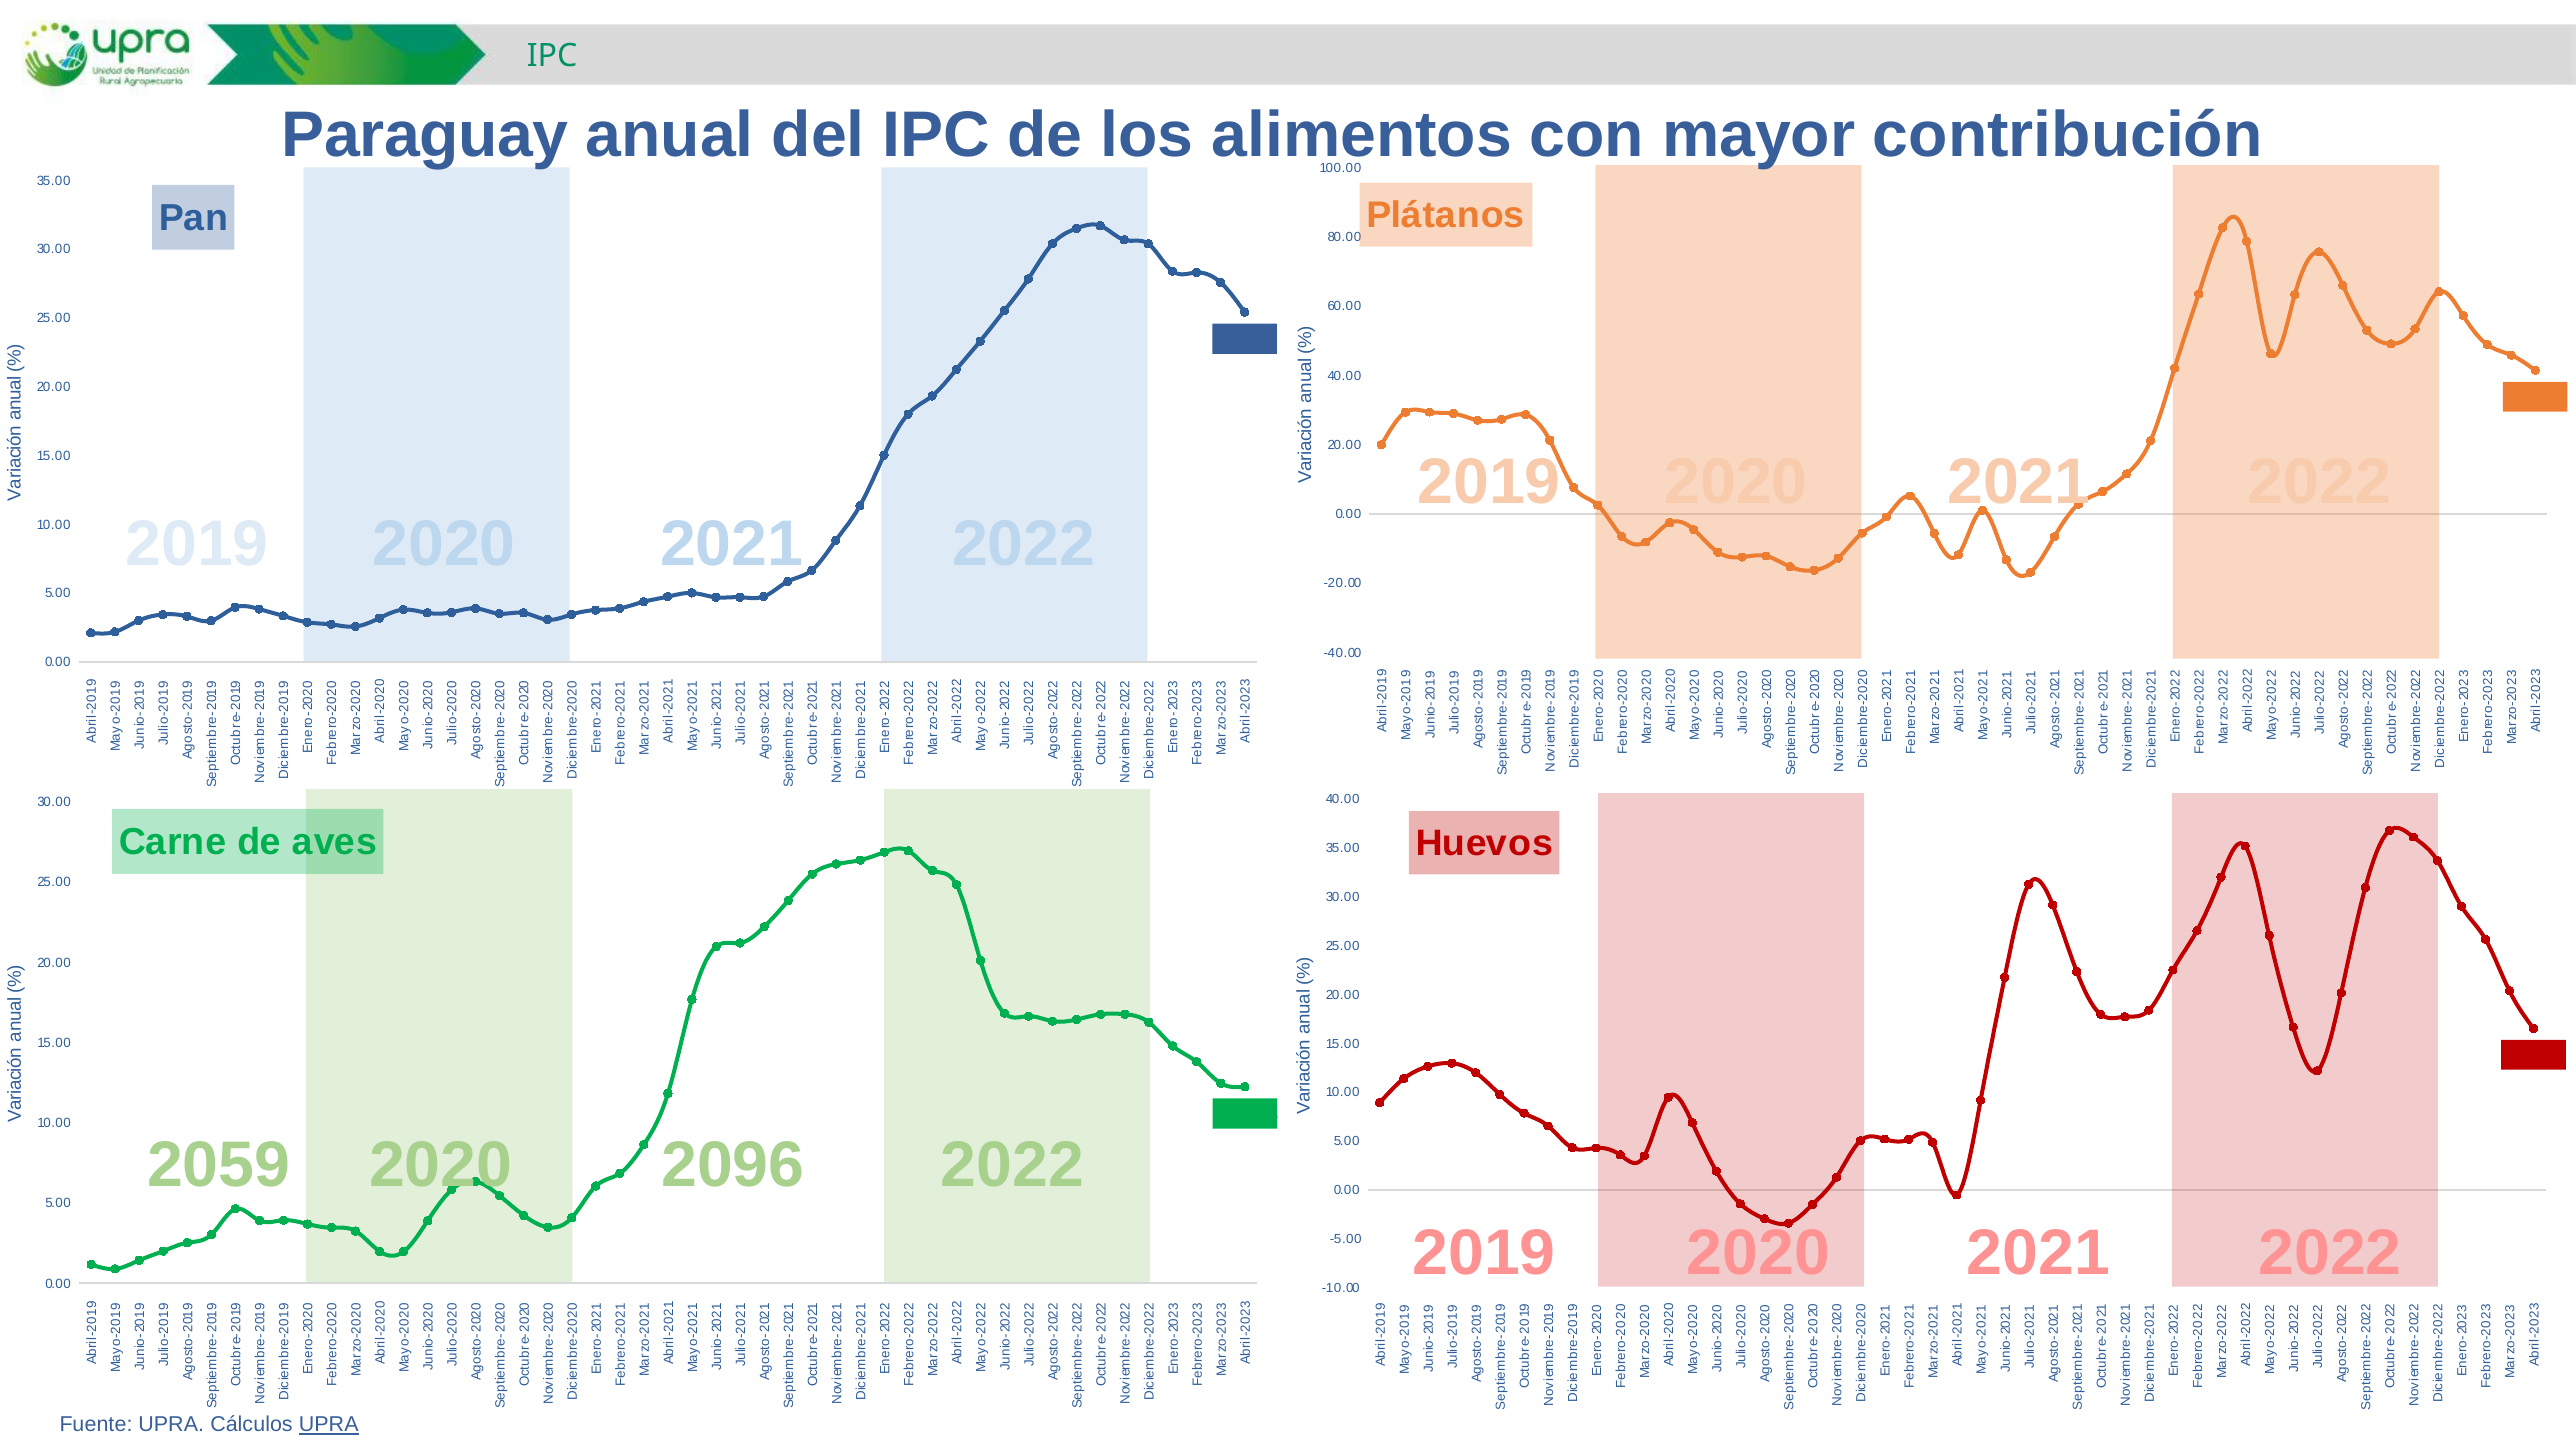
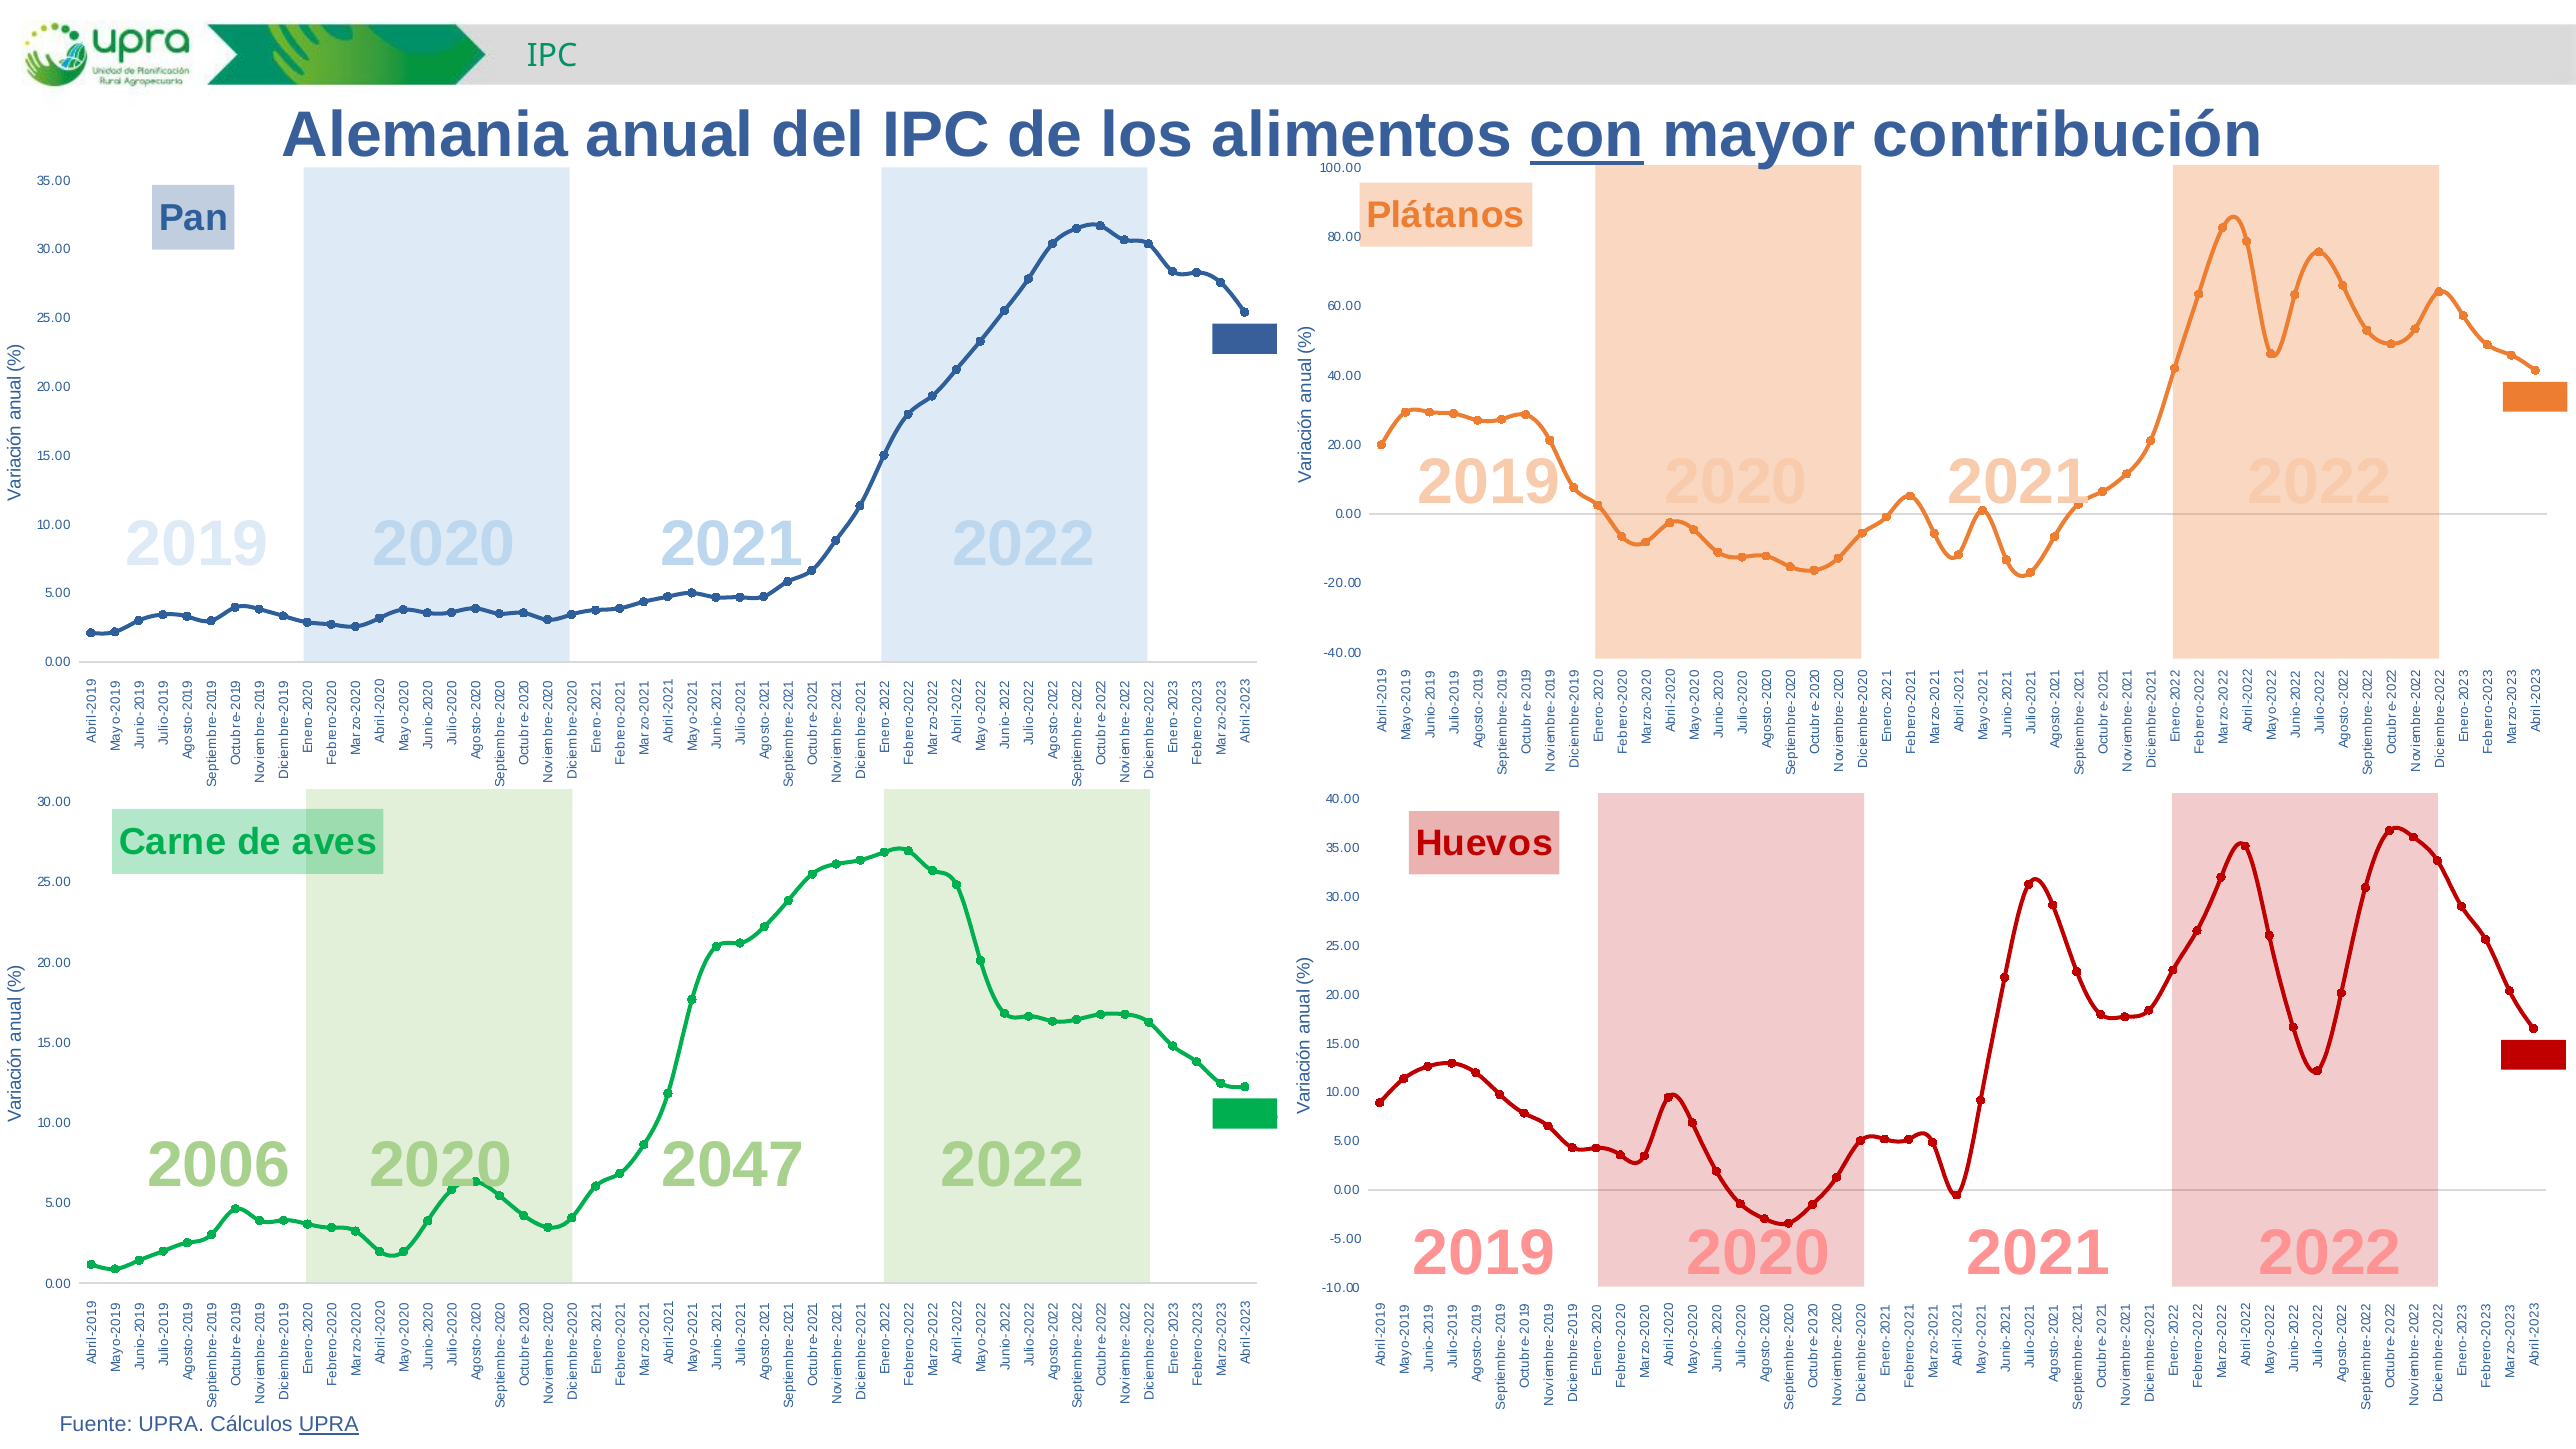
Paraguay: Paraguay -> Alemania (425, 135)
con underline: none -> present (1587, 135)
2059: 2059 -> 2006 (219, 1165)
2096: 2096 -> 2047 (733, 1165)
